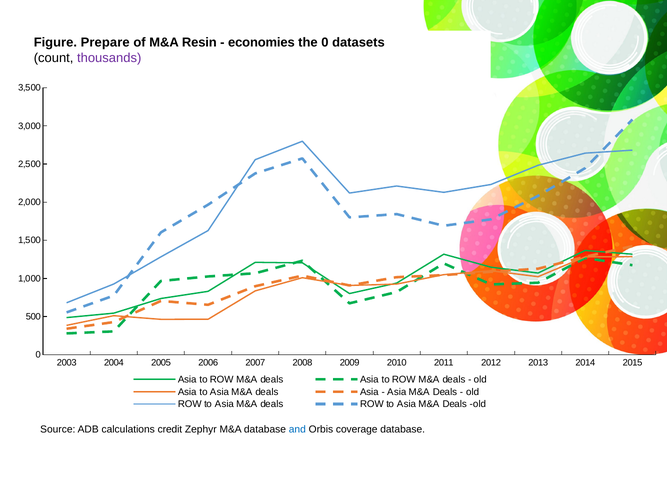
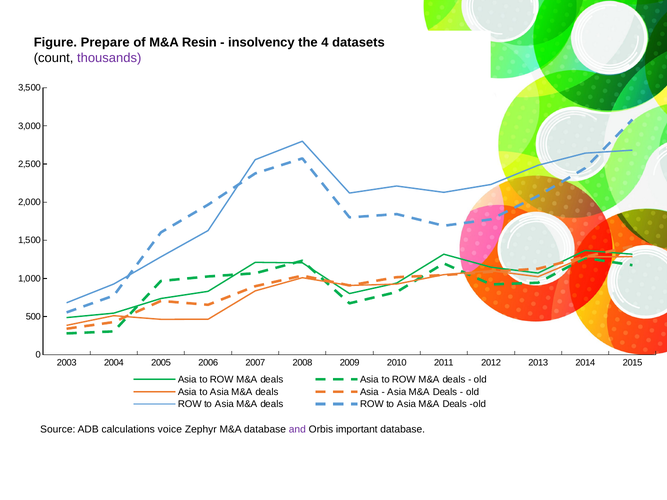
economies: economies -> insolvency (261, 43)
the 0: 0 -> 4 (325, 43)
credit: credit -> voice (170, 430)
and colour: blue -> purple (297, 430)
coverage: coverage -> important (357, 430)
